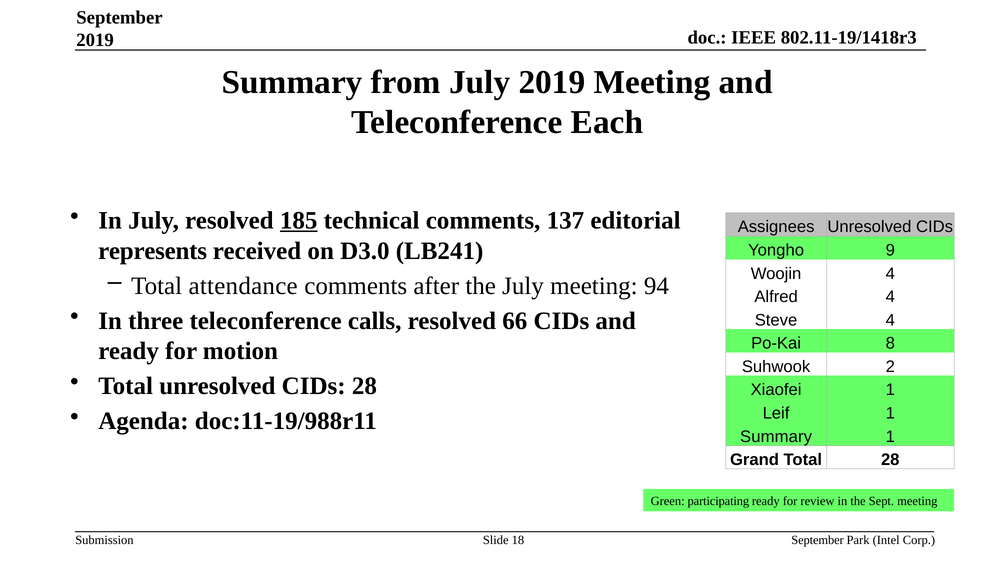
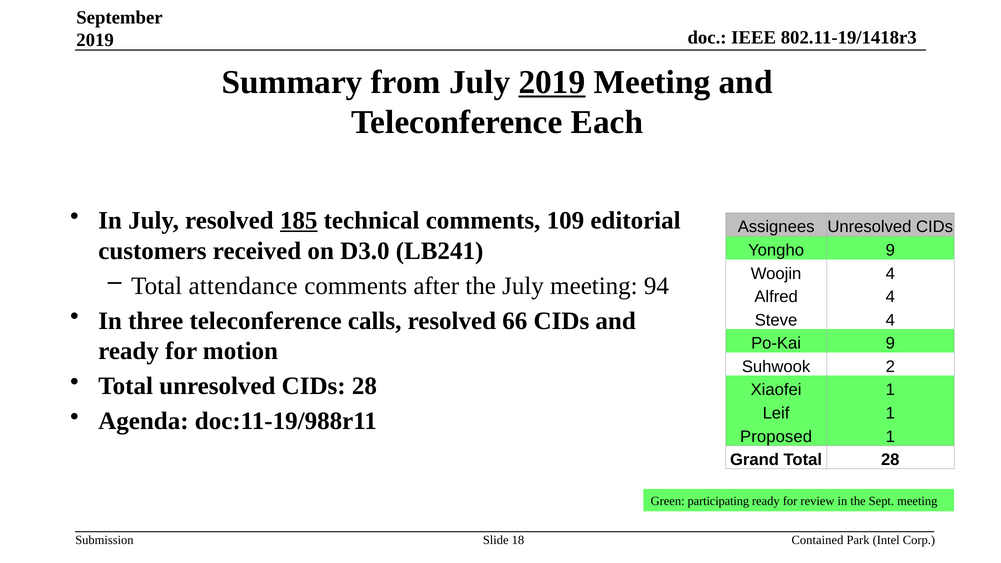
2019 underline: none -> present (552, 82)
137: 137 -> 109 (565, 221)
represents: represents -> customers (152, 251)
Po-Kai 8: 8 -> 9 (890, 343)
Summary: Summary -> Proposed (776, 437)
September: September -> Contained (817, 540)
